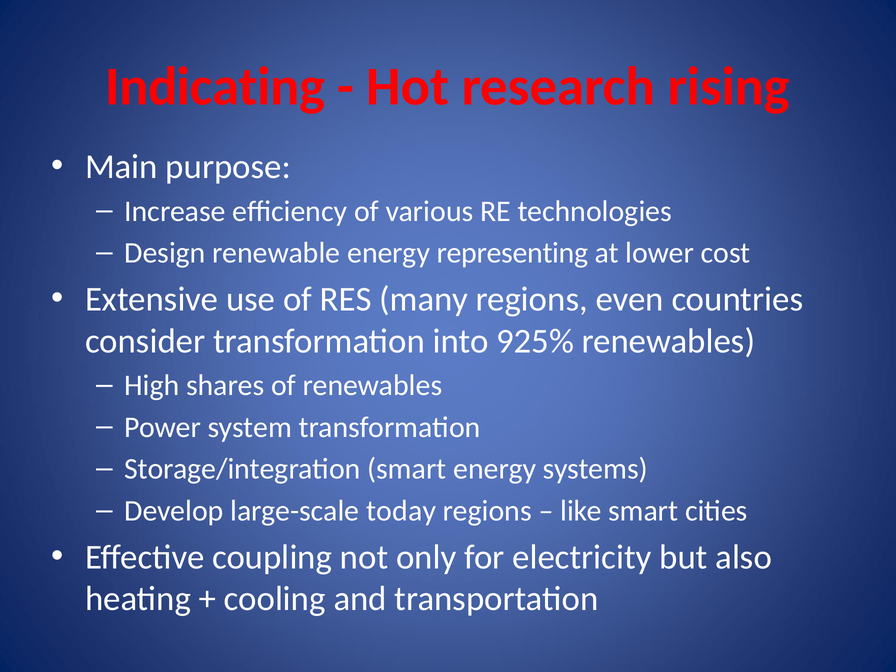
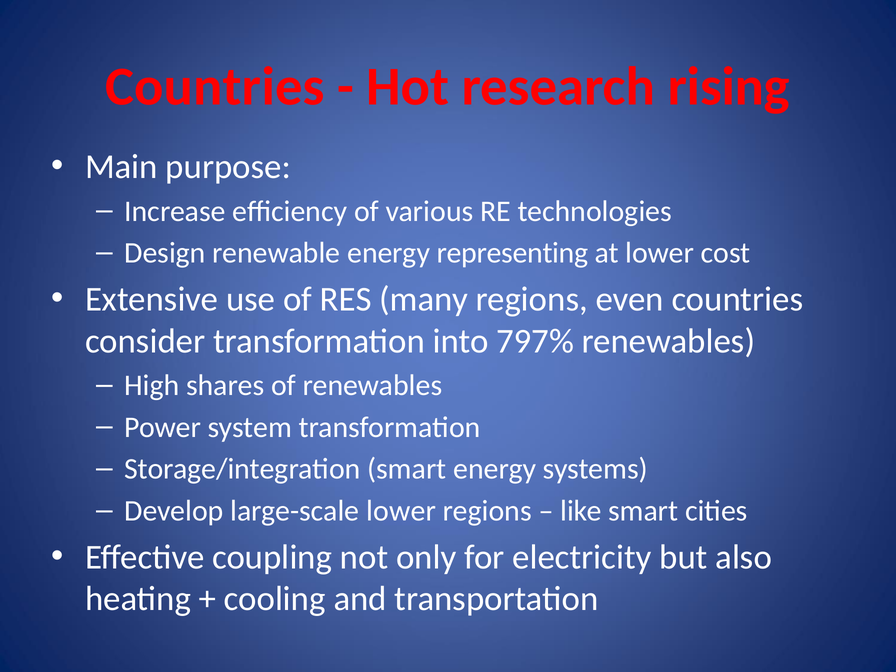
Indicating: Indicating -> Countries (215, 87)
925%: 925% -> 797% (535, 341)
large-scale today: today -> lower (401, 511)
